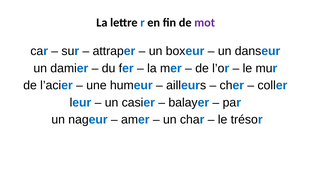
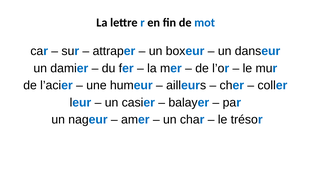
mot colour: purple -> blue (205, 23)
